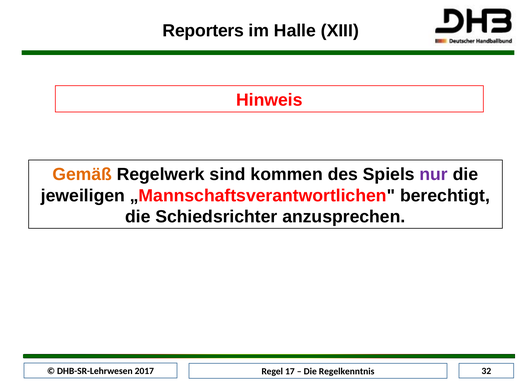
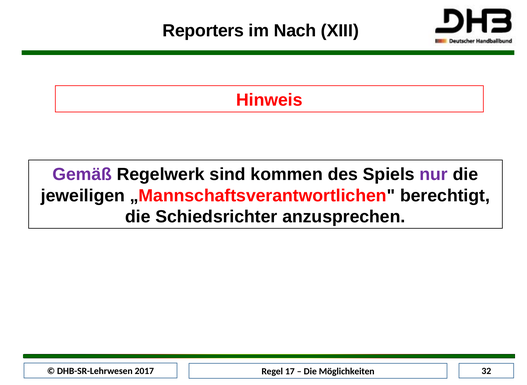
Halle: Halle -> Nach (295, 31)
Gemäß colour: orange -> purple (82, 175)
Regelkenntnis: Regelkenntnis -> Möglichkeiten (347, 372)
